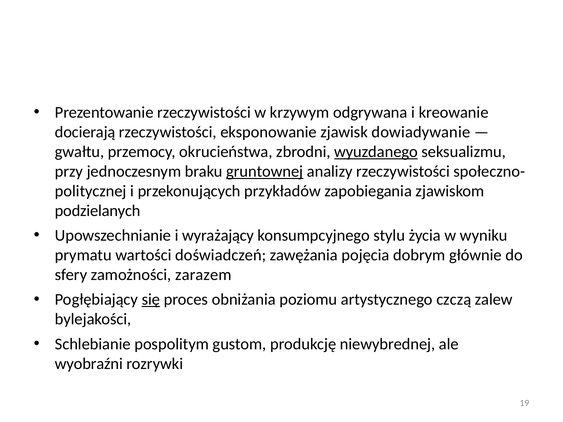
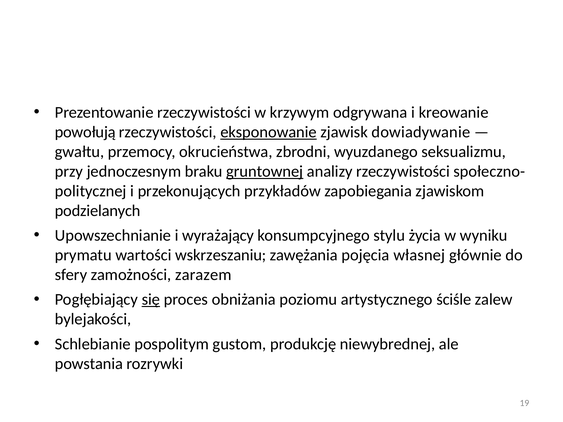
docierają: docierają -> powołują (85, 132)
eksponowanie underline: none -> present (269, 132)
wyuzdanego underline: present -> none (376, 152)
doświadczeń: doświadczeń -> wskrzeszaniu (221, 255)
dobrym: dobrym -> własnej (419, 255)
czczą: czczą -> ściśle (454, 300)
wyobraźni: wyobraźni -> powstania (89, 364)
